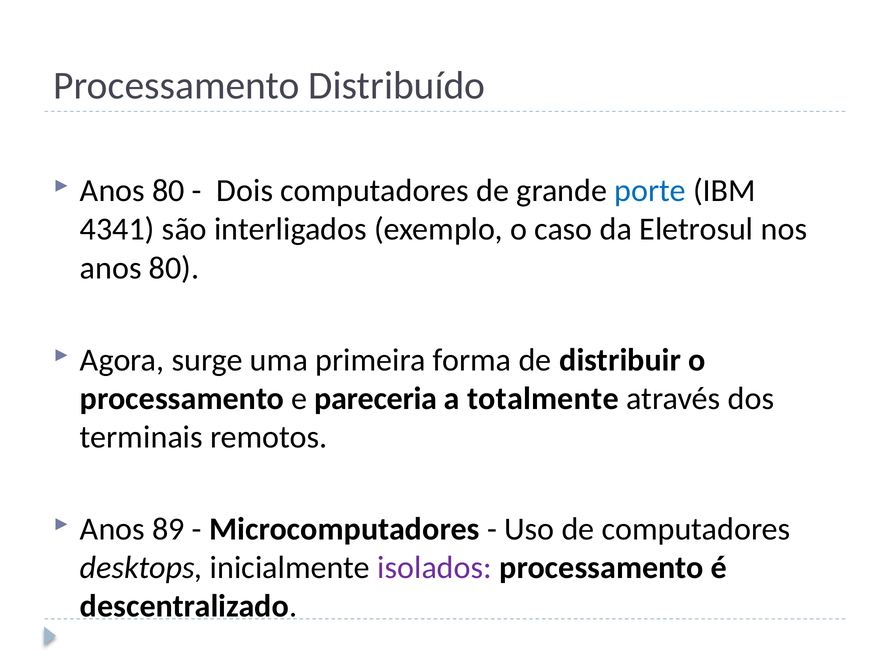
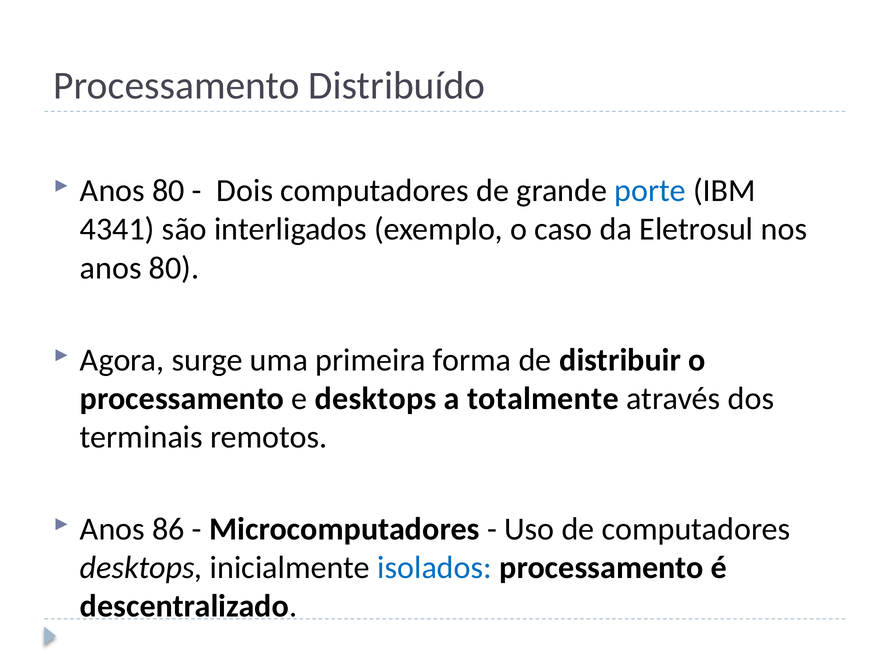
e pareceria: pareceria -> desktops (376, 398)
89: 89 -> 86 (168, 529)
isolados colour: purple -> blue (435, 567)
